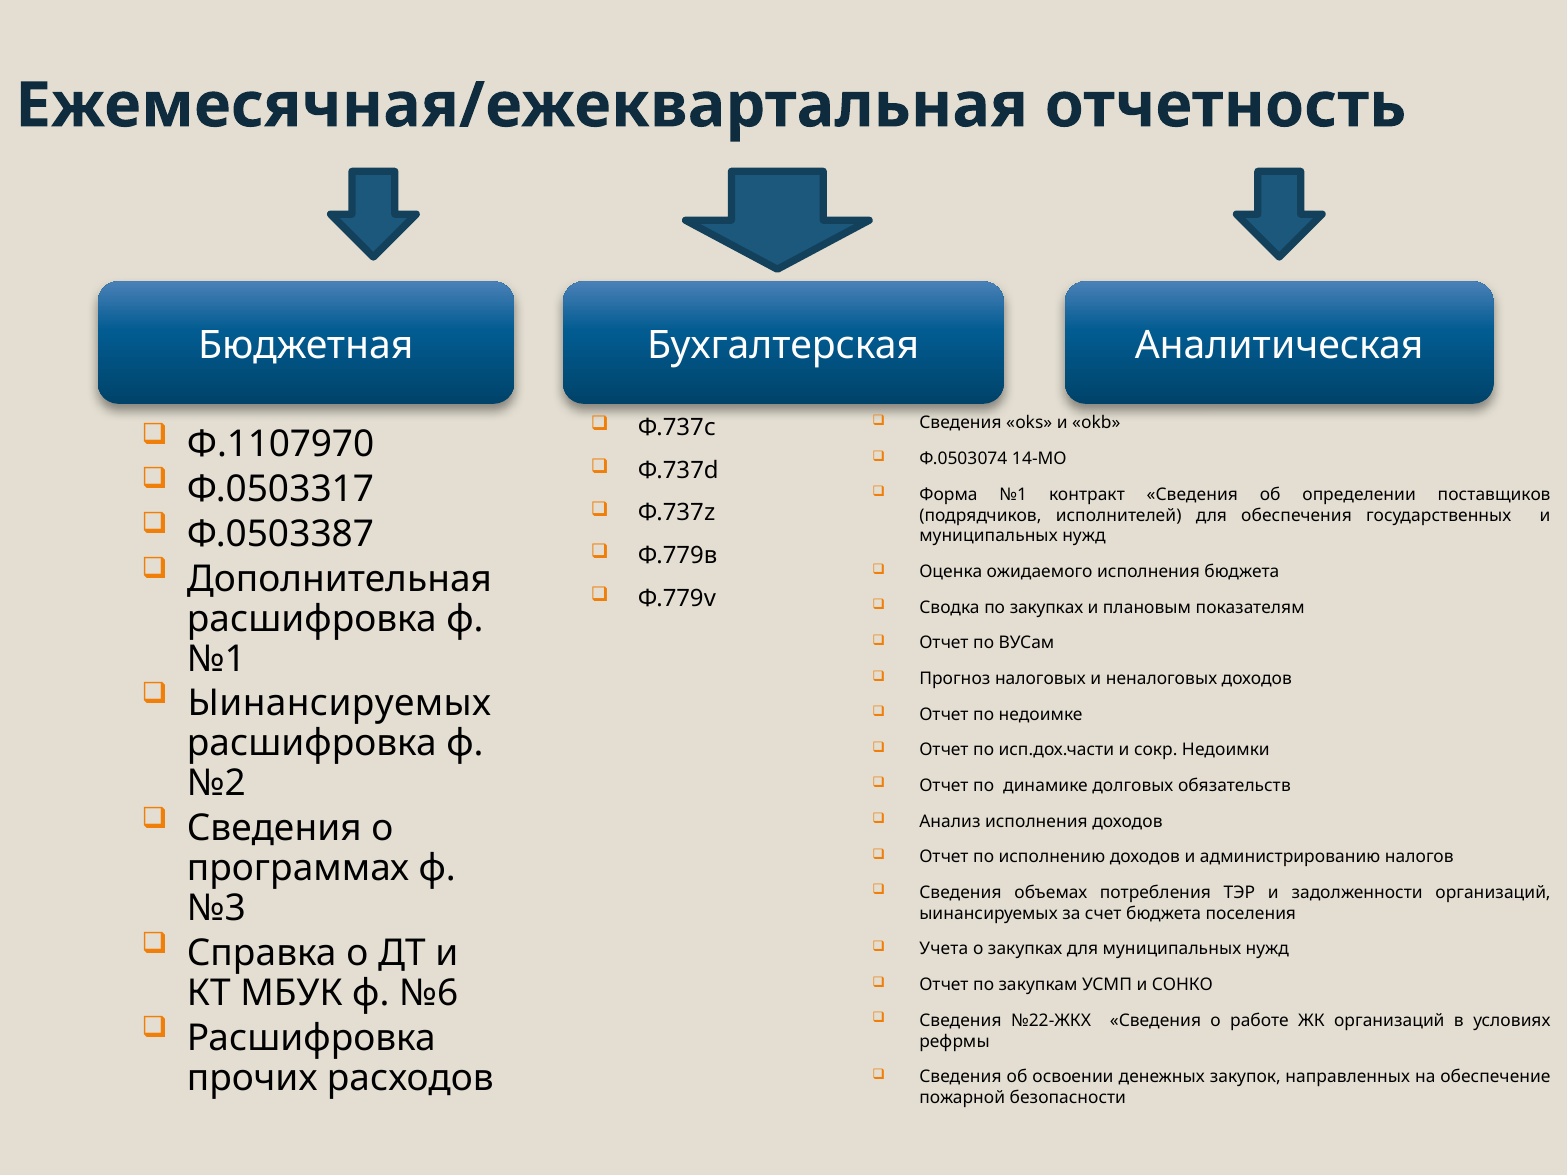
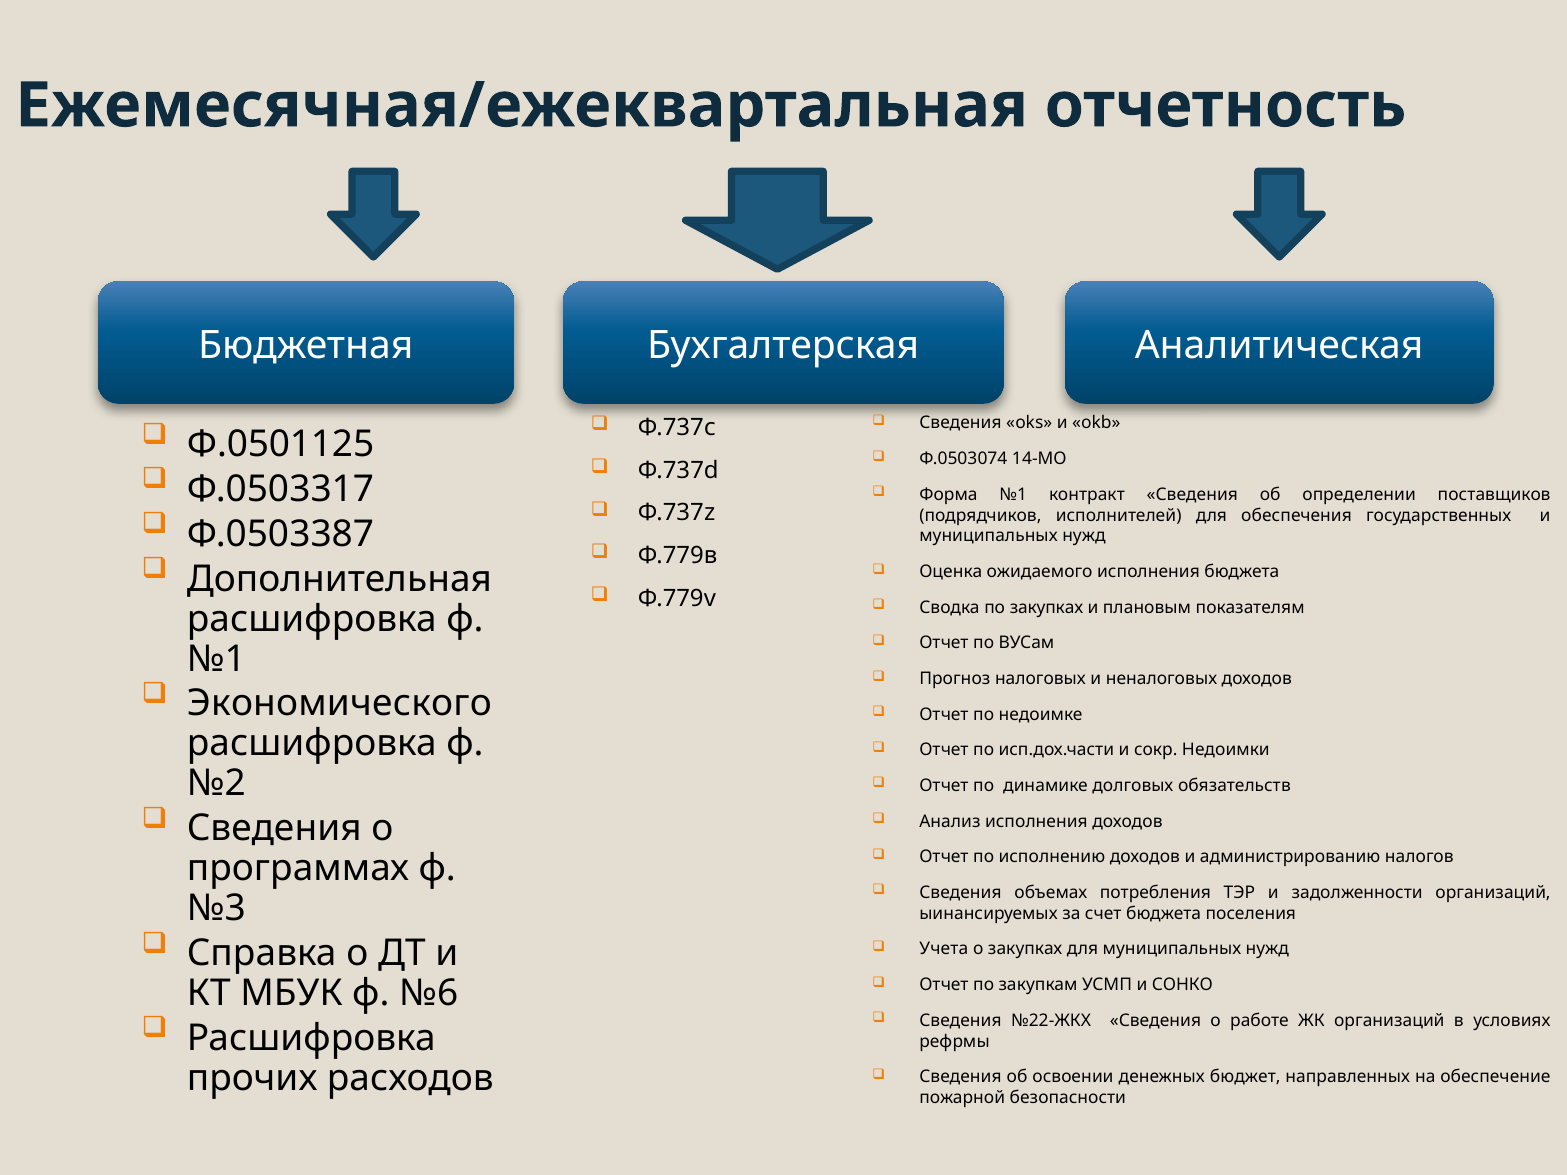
Ф.1107970: Ф.1107970 -> Ф.0501125 (281, 444)
Ыинансируемых: Ыинансируемых -> Экономического (339, 704)
закупок: закупок -> бюджет (1245, 1077)
